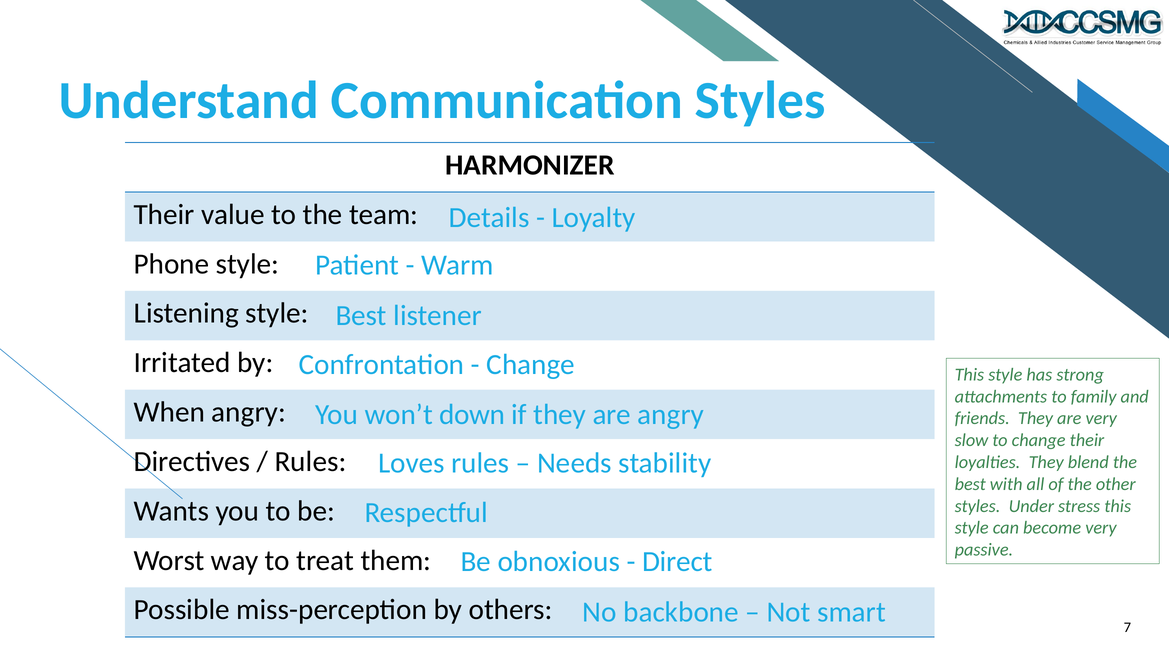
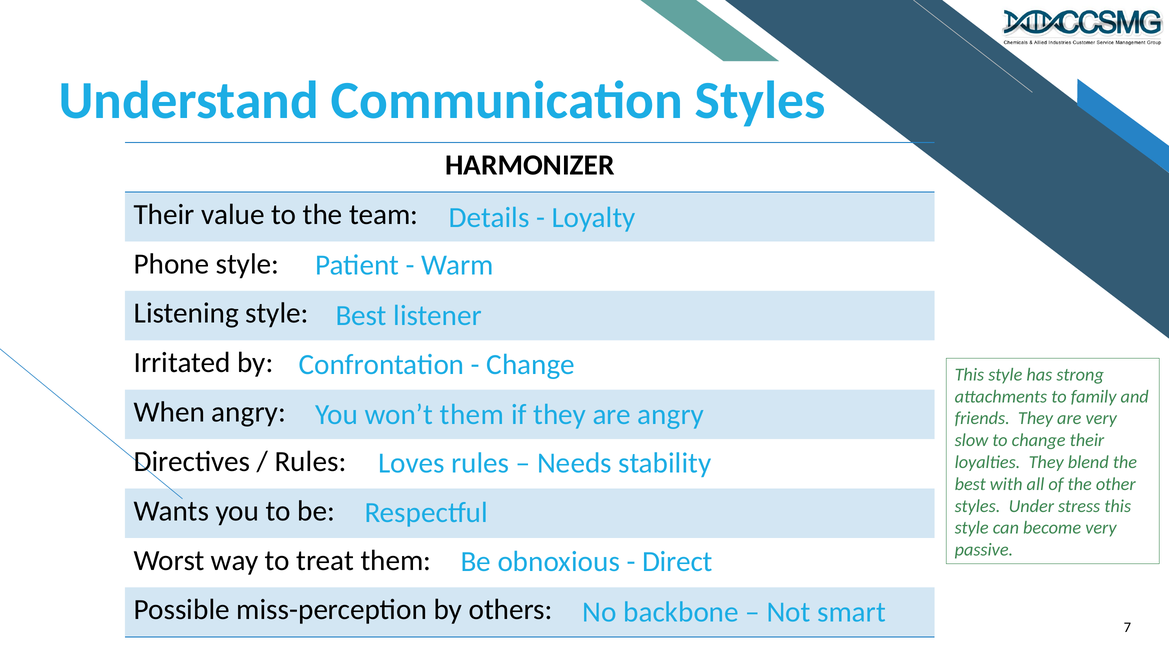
won’t down: down -> them (472, 415)
